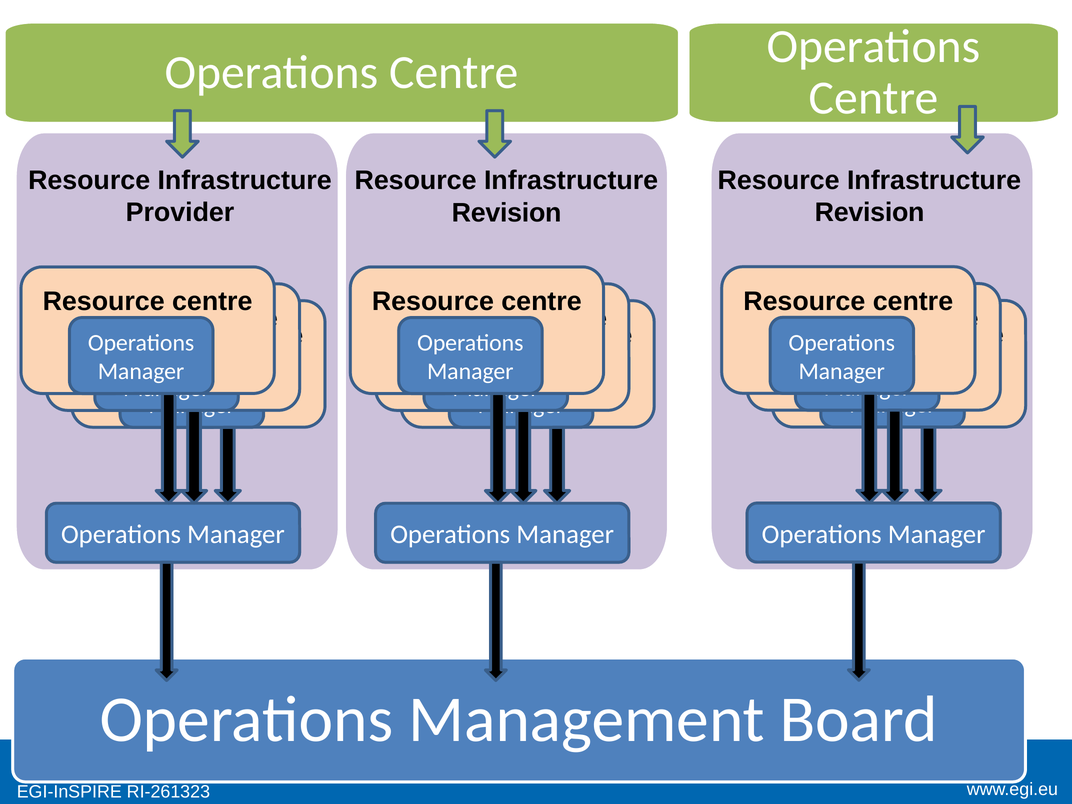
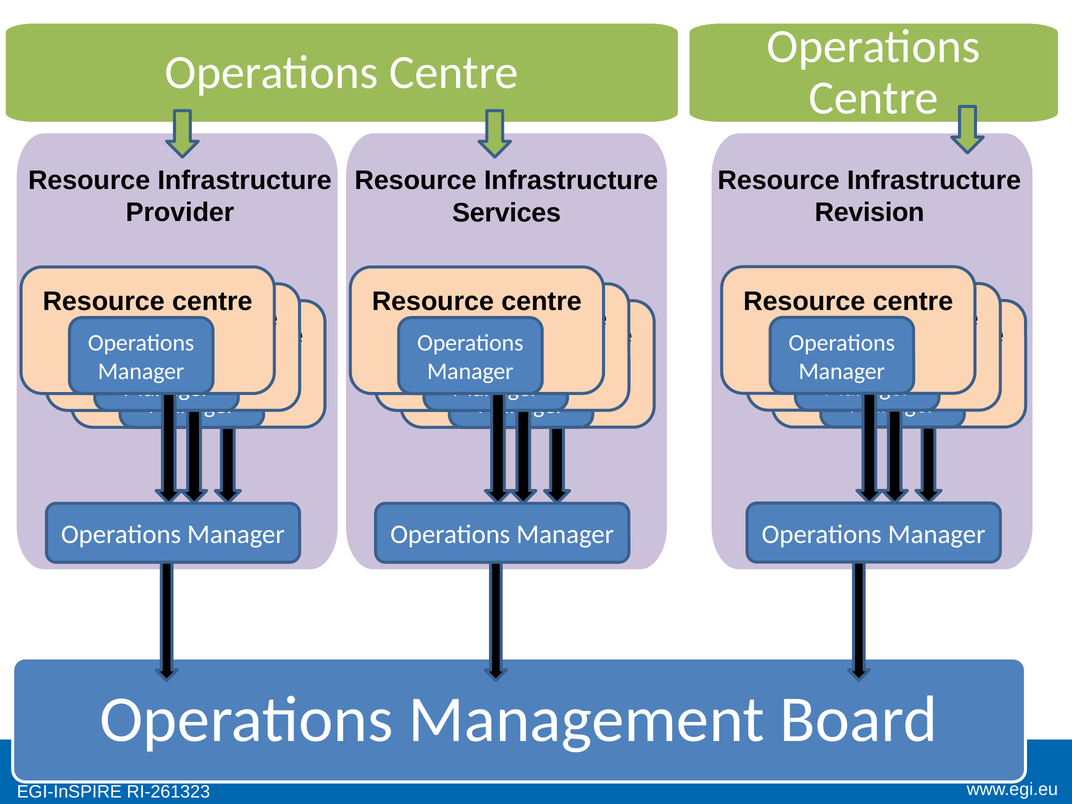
Revision: Revision -> Services (507, 213)
